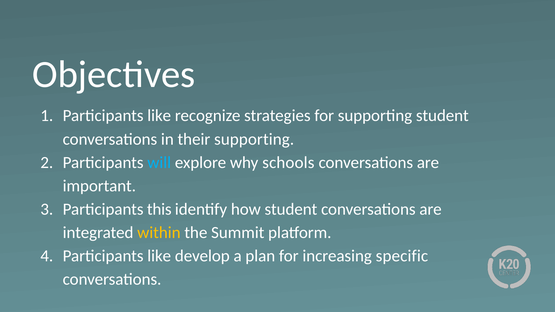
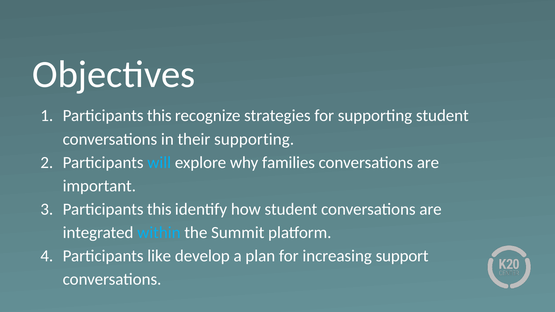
like: like -> this (159, 116)
schools: schools -> families (288, 163)
within colour: yellow -> light blue (159, 233)
specific: specific -> support (402, 256)
